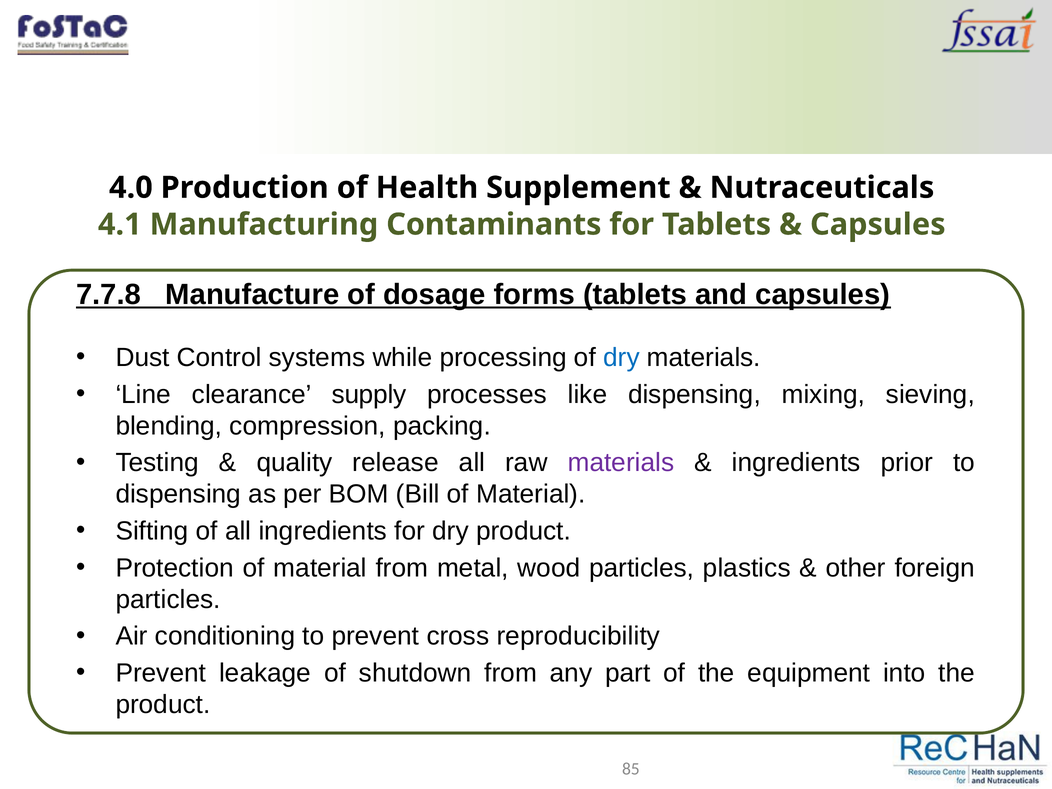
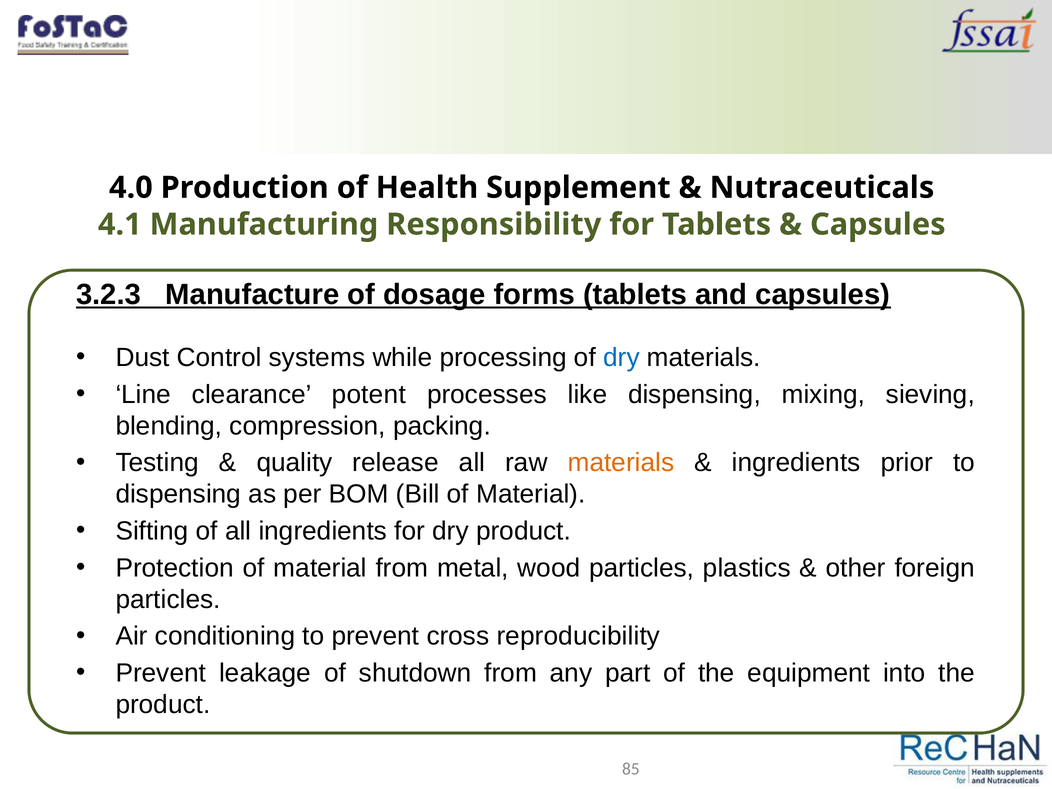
Contaminants: Contaminants -> Responsibility (494, 224)
7.7.8: 7.7.8 -> 3.2.3 (109, 295)
supply: supply -> potent (369, 394)
materials colour: purple -> orange (621, 463)
